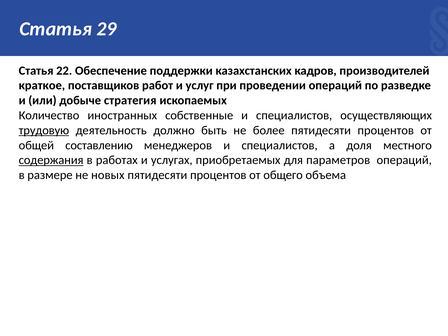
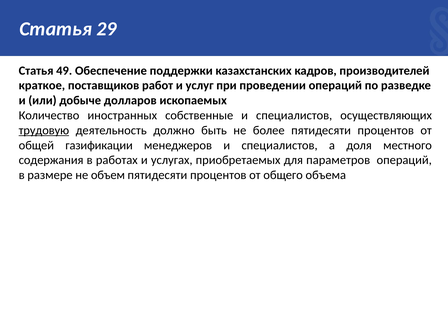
22: 22 -> 49 (64, 71)
стратегия: стратегия -> долларов (130, 100)
составлению: составлению -> газификации (99, 145)
содержания underline: present -> none (51, 160)
новых: новых -> объем (108, 175)
